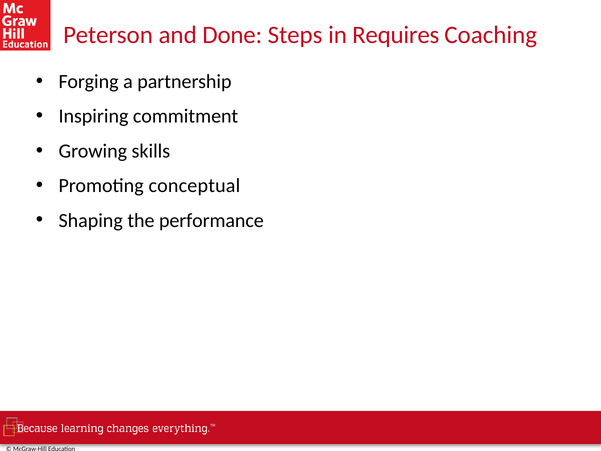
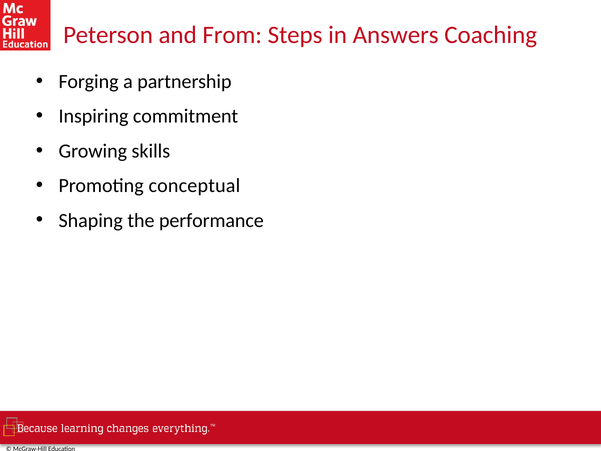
Done: Done -> From (232, 35)
Requires: Requires -> Answers (396, 35)
